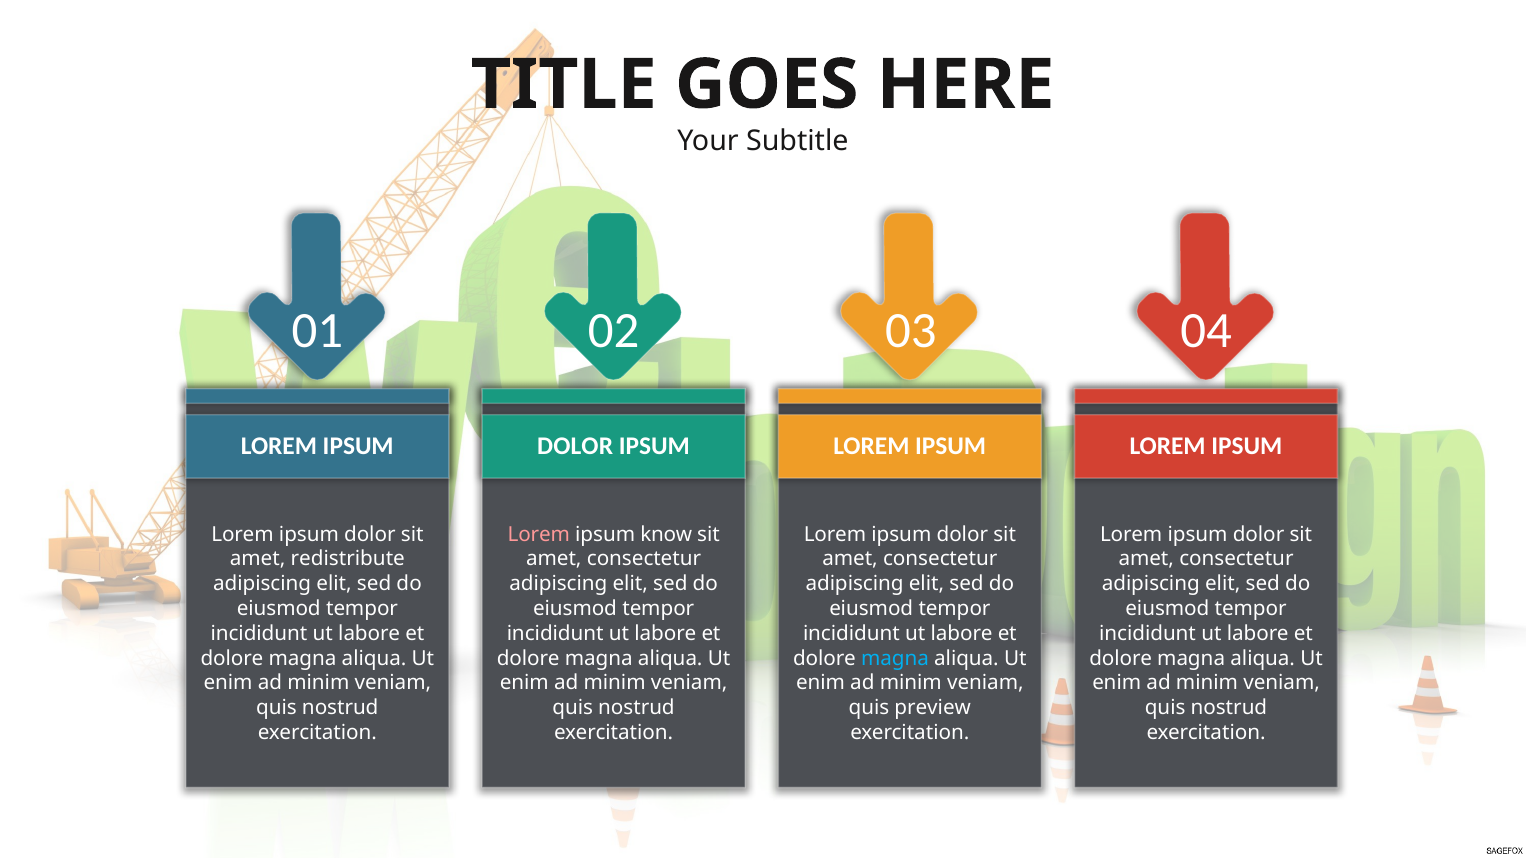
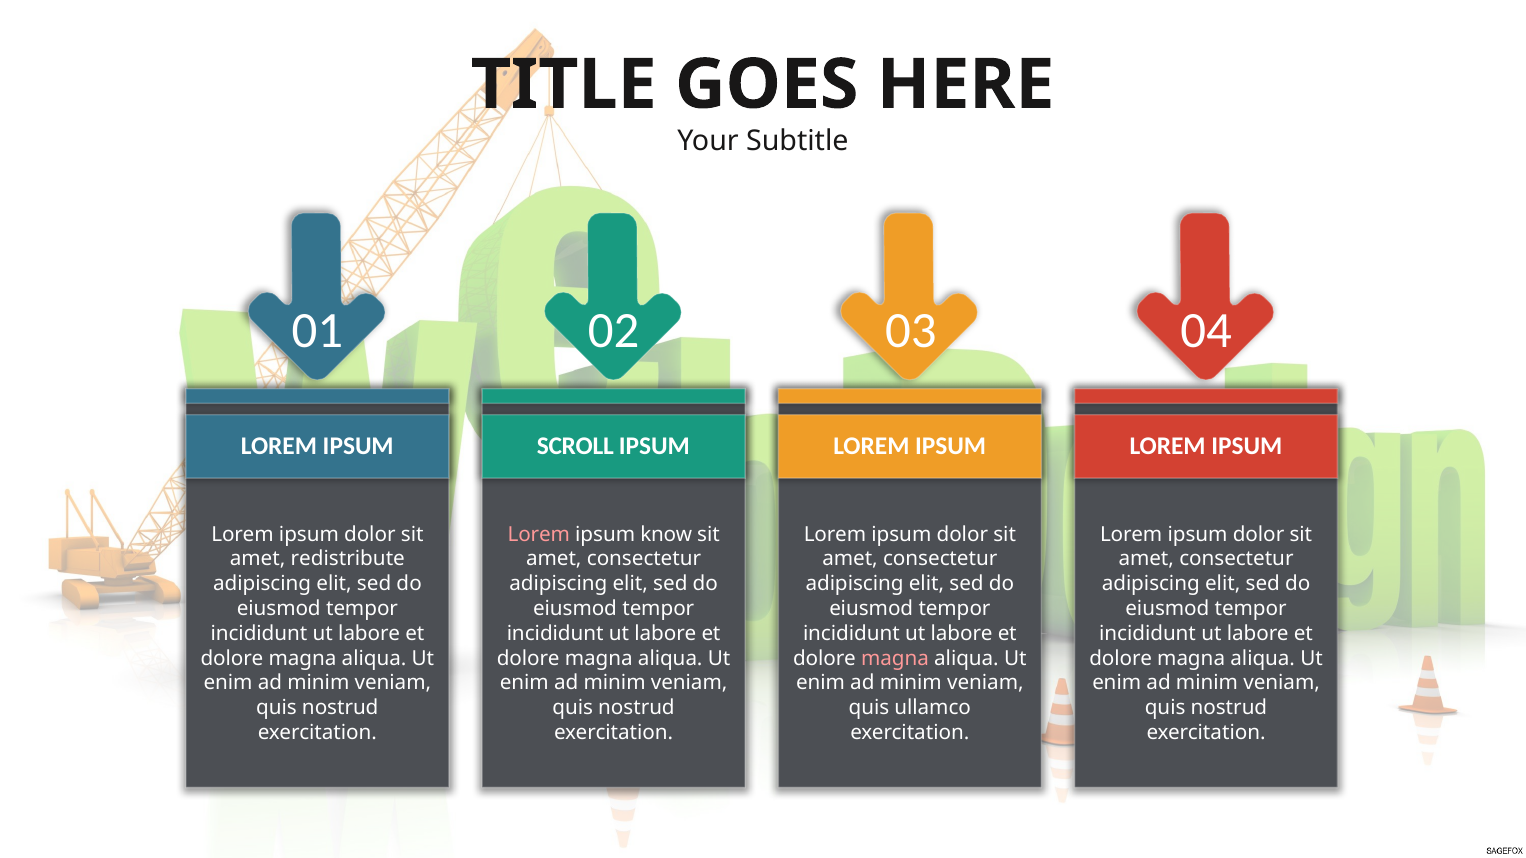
DOLOR: DOLOR -> SCROLL (575, 446)
magna colour: light blue -> pink (895, 659)
preview: preview -> ullamco (933, 708)
